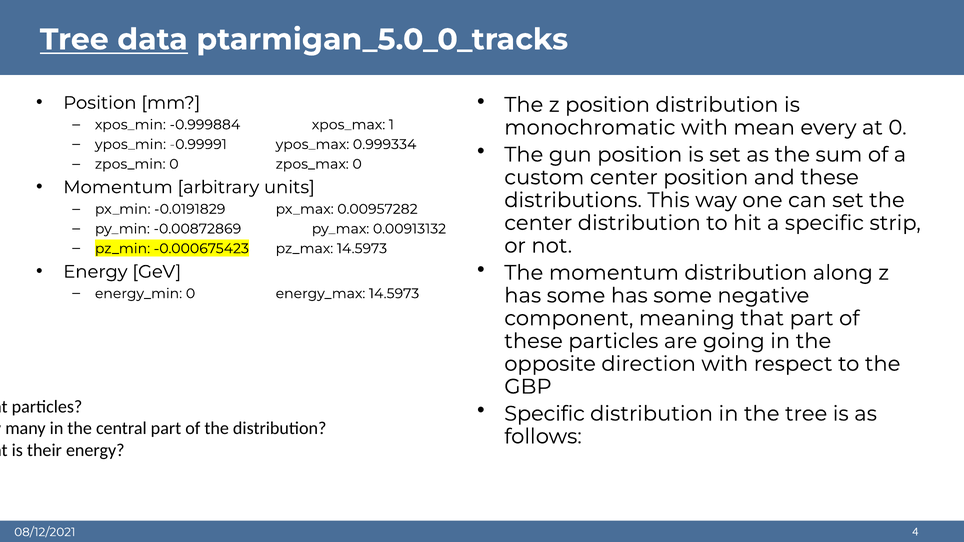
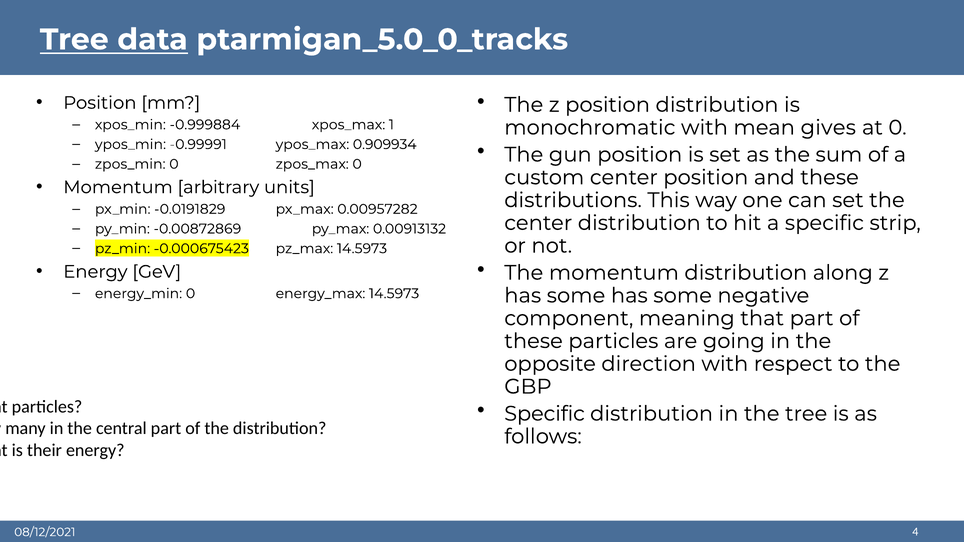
every: every -> gives (828, 128)
0.999334: 0.999334 -> 0.909934 (385, 144)
